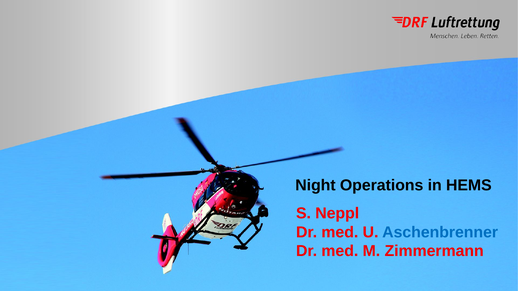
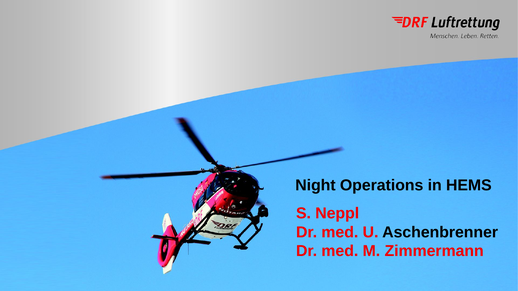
Aschenbrenner colour: blue -> black (440, 232)
